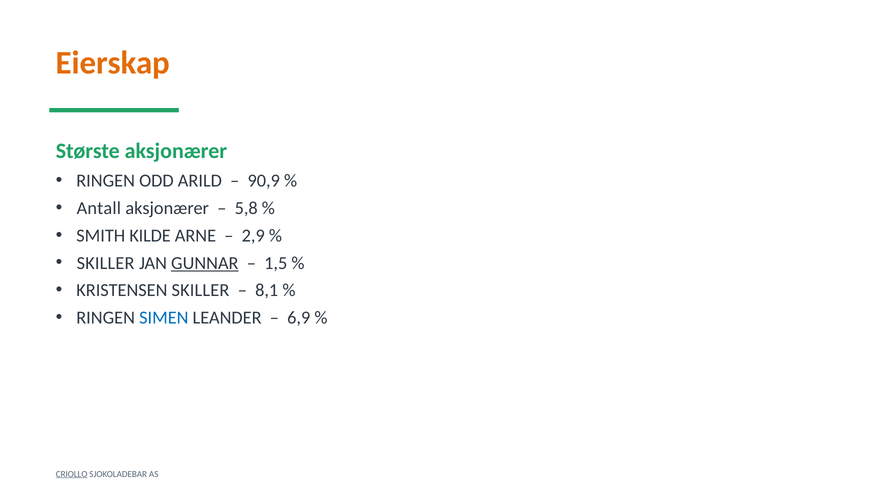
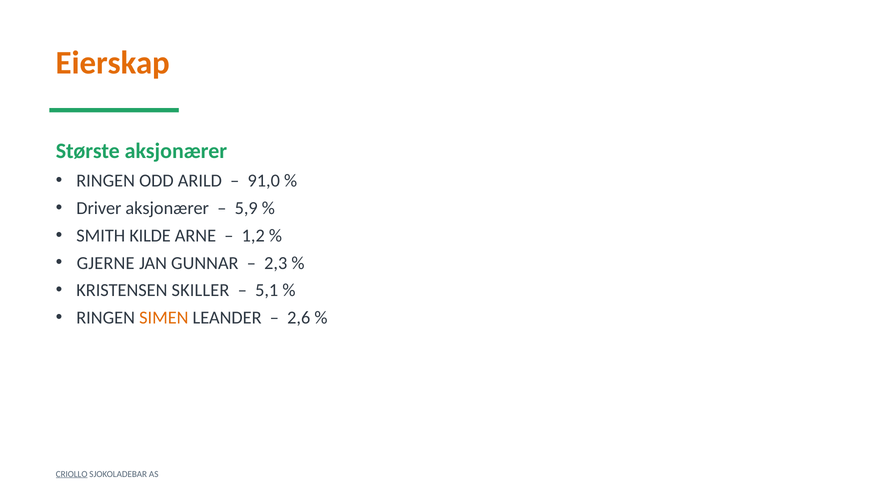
90,9: 90,9 -> 91,0 (264, 180)
Antall: Antall -> Driver (99, 208)
5,8: 5,8 -> 5,9 (246, 208)
2,9: 2,9 -> 1,2 (253, 235)
SKILLER: SKILLER -> GJERNE (106, 263)
GUNNAR underline: present -> none (205, 263)
1,5: 1,5 -> 2,3 (276, 263)
8,1: 8,1 -> 5,1 (267, 290)
SIMEN colour: blue -> orange (164, 317)
6,9: 6,9 -> 2,6 (299, 317)
